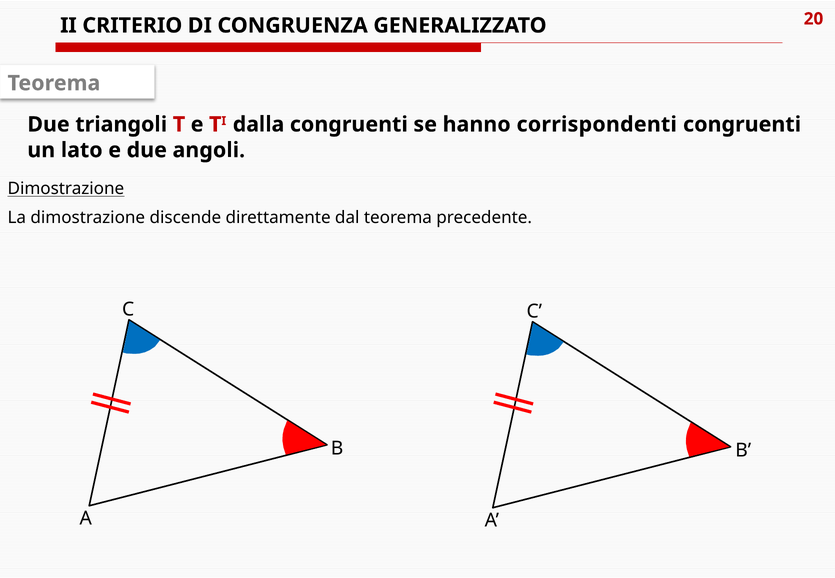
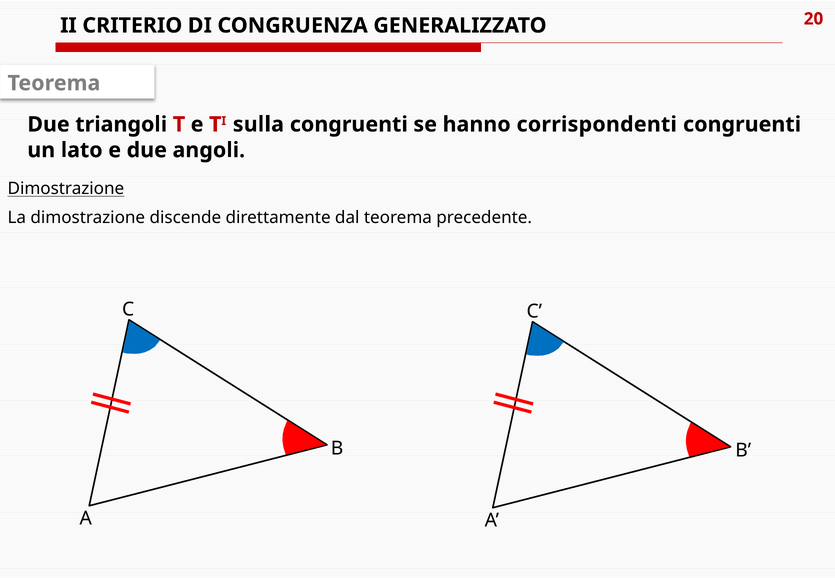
dalla: dalla -> sulla (258, 124)
